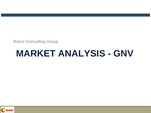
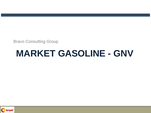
ANALYSIS: ANALYSIS -> GASOLINE (82, 54)
